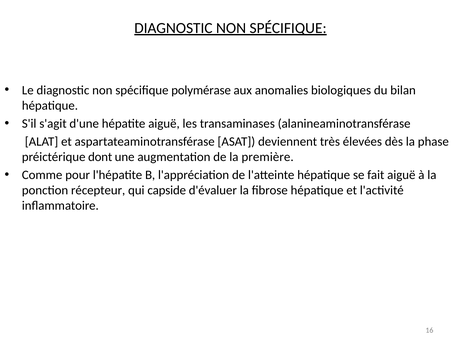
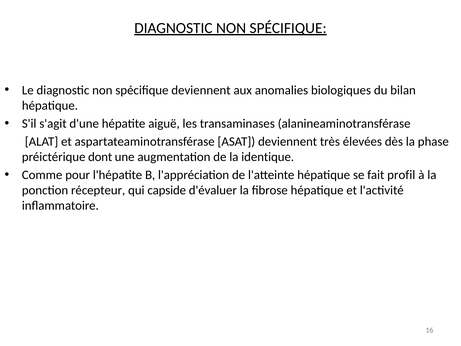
spécifique polymérase: polymérase -> deviennent (201, 90)
première: première -> identique (268, 157)
fait aiguë: aiguë -> profil (401, 175)
